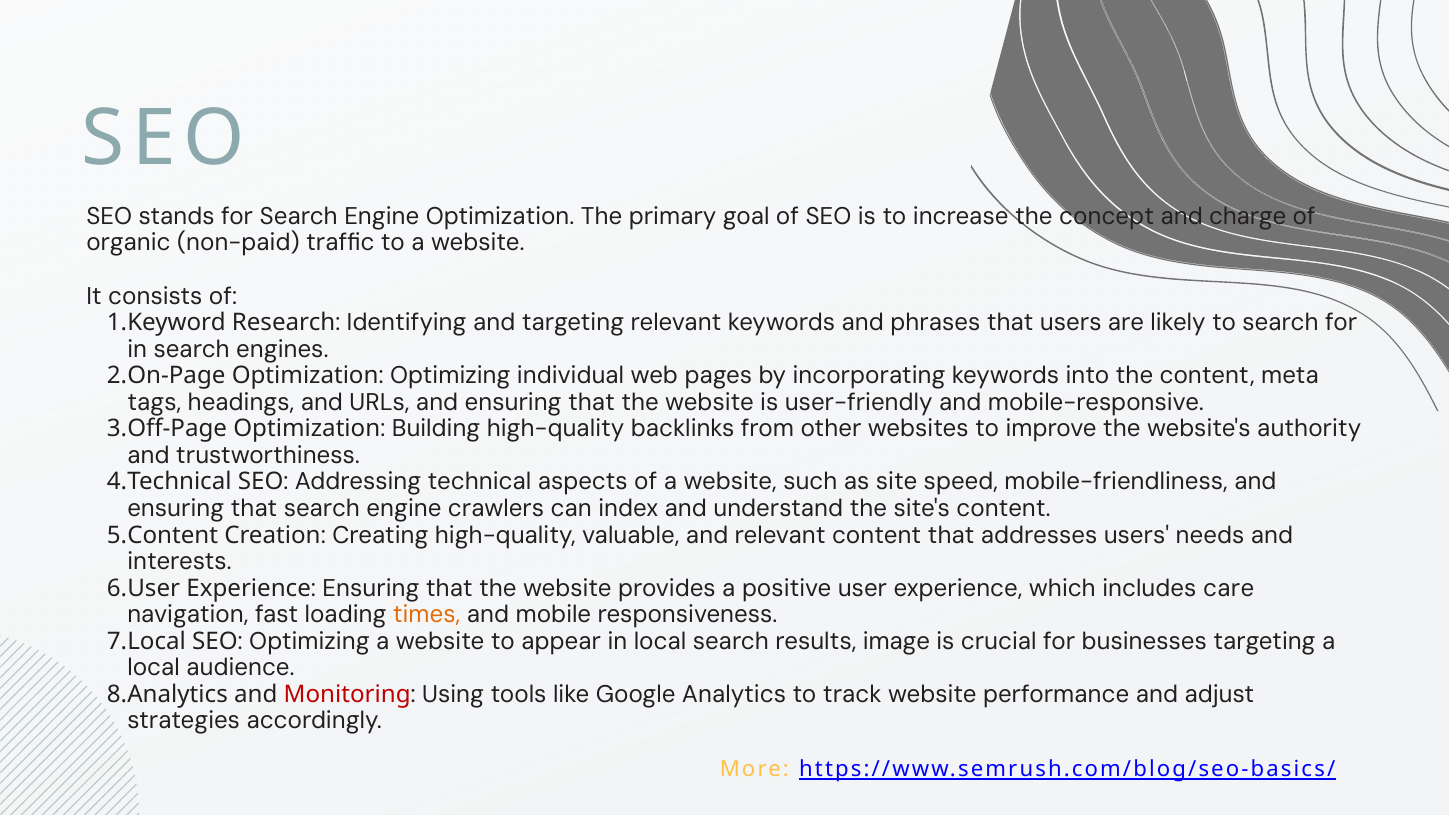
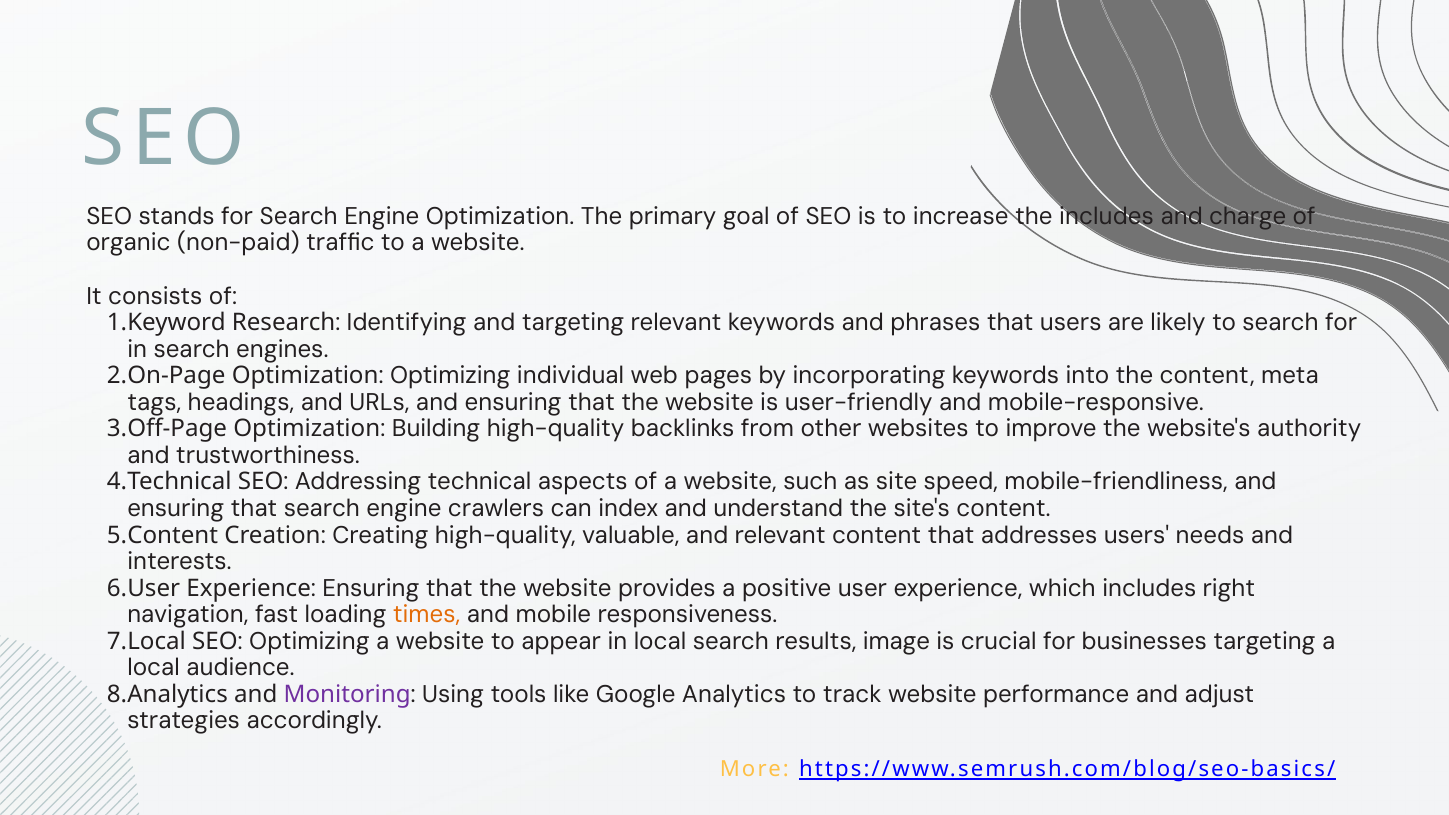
the concept: concept -> includes (1107, 216)
care: care -> right (1229, 588)
Monitoring colour: red -> purple (347, 694)
